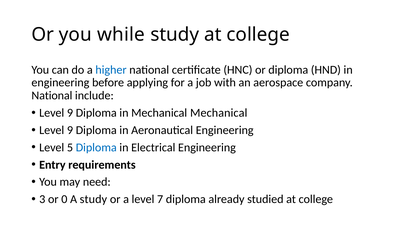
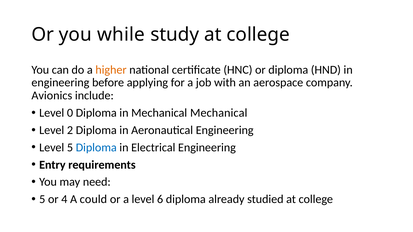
higher colour: blue -> orange (111, 70)
National: National -> Avionics (52, 96)
9: 9 -> 0 (70, 113)
9: 9 -> 2 (70, 130)
3: 3 -> 5 (42, 200)
0: 0 -> 4 (64, 200)
A study: study -> could (93, 200)
7: 7 -> 6 (160, 200)
